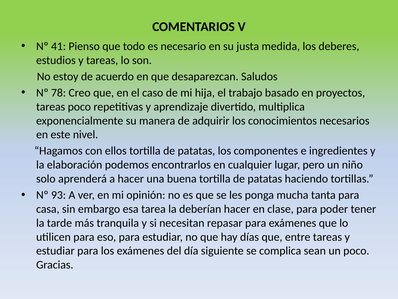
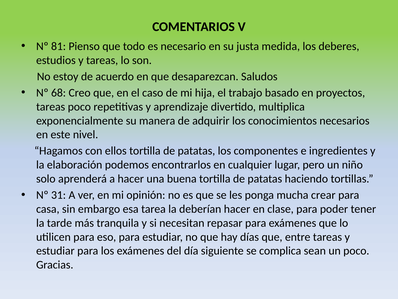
41: 41 -> 81 (59, 46)
78: 78 -> 68 (59, 93)
93: 93 -> 31 (59, 195)
tanta: tanta -> crear (323, 195)
